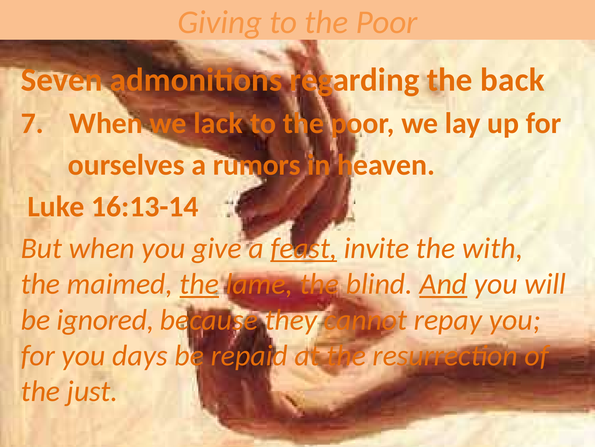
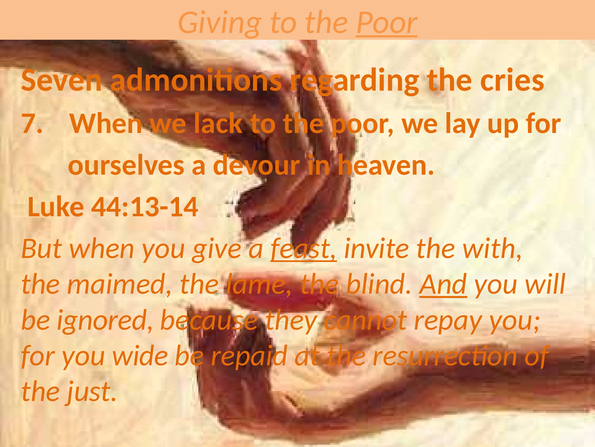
Poor underline: none -> present (387, 22)
back: back -> cries (512, 80)
rumors: rumors -> devour (257, 165)
16:13-14: 16:13-14 -> 44:13-14 (145, 206)
the underline: present -> none (199, 284)
days: days -> wide (140, 355)
